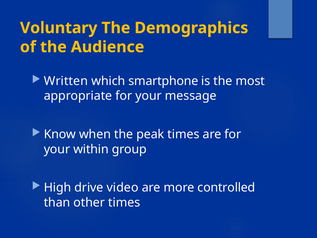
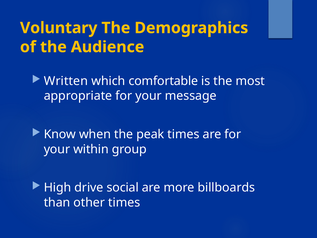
smartphone: smartphone -> comfortable (163, 81)
video: video -> social (123, 187)
controlled: controlled -> billboards (226, 187)
